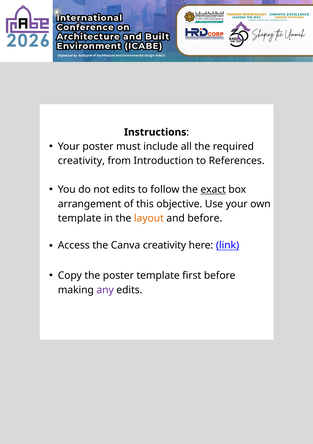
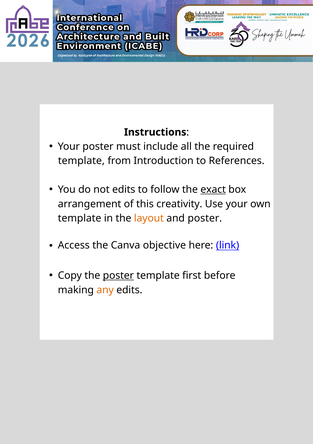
creativity: creativity -> template (81, 161)
objective: objective -> creativity (179, 204)
and before: before -> poster (205, 218)
Canva creativity: creativity -> objective (164, 245)
poster underline: none -> present (118, 275)
any colour: purple -> orange (105, 289)
